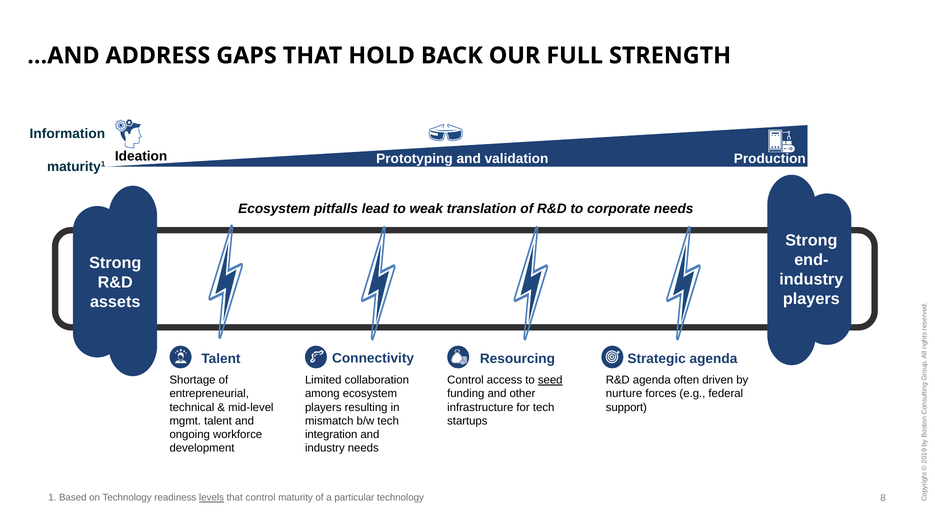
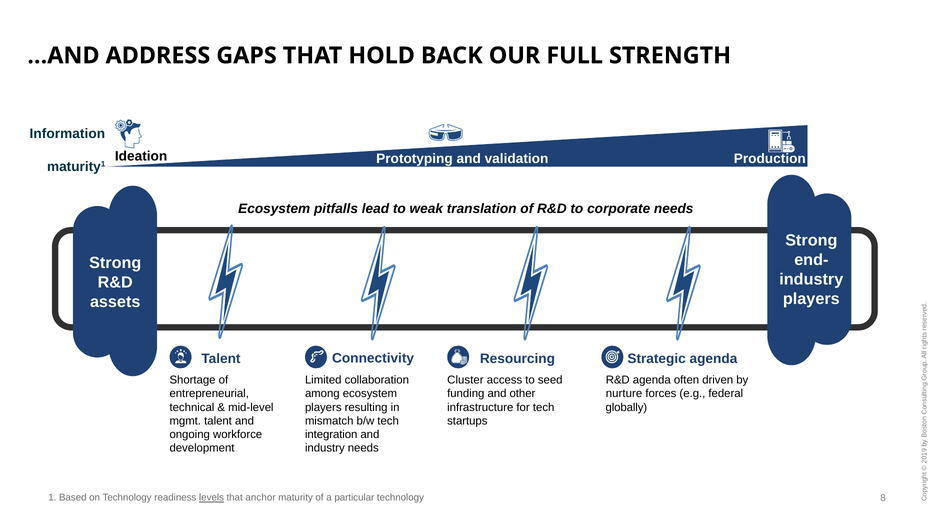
Control: Control -> Cluster (465, 380)
seed underline: present -> none (550, 380)
support: support -> globally (626, 407)
that control: control -> anchor (261, 498)
